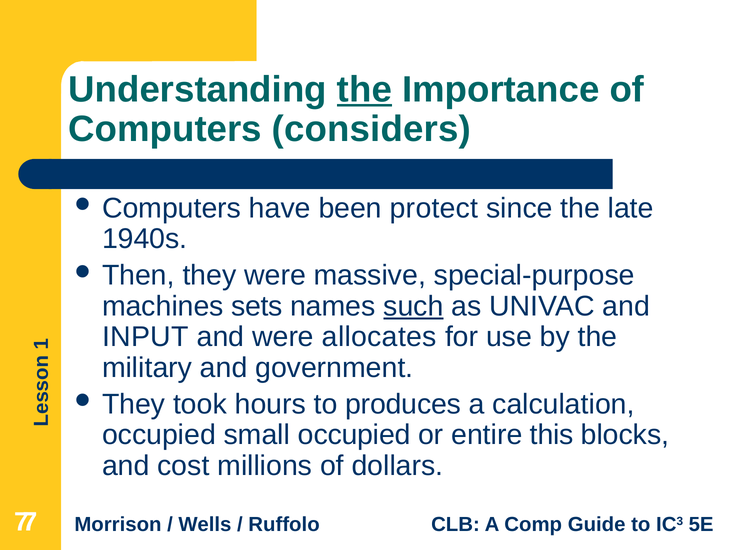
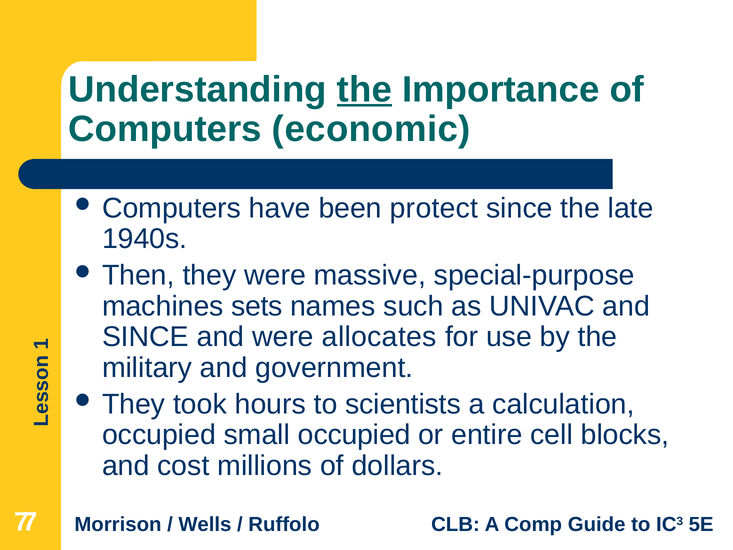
considers: considers -> economic (371, 129)
such underline: present -> none (413, 306)
INPUT: INPUT -> SINCE (145, 337)
produces: produces -> scientists (403, 404)
this: this -> cell (552, 435)
